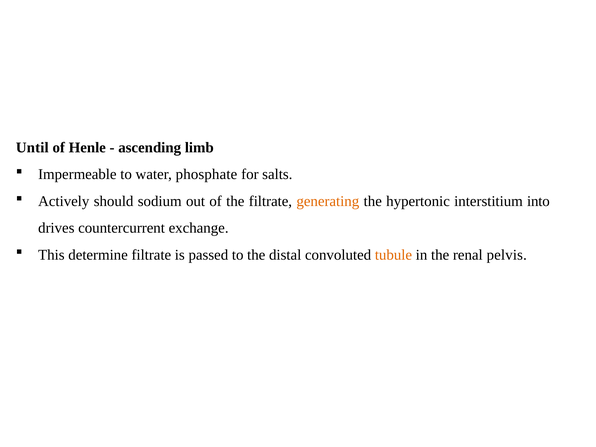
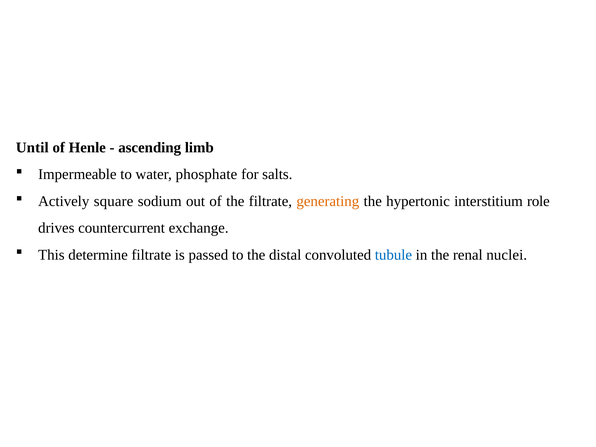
should: should -> square (114, 201)
into: into -> role (538, 201)
tubule colour: orange -> blue (393, 255)
pelvis: pelvis -> nuclei (507, 255)
